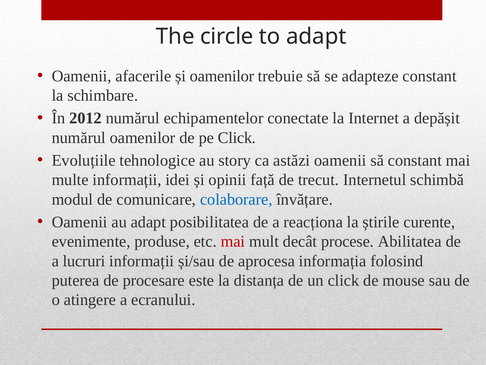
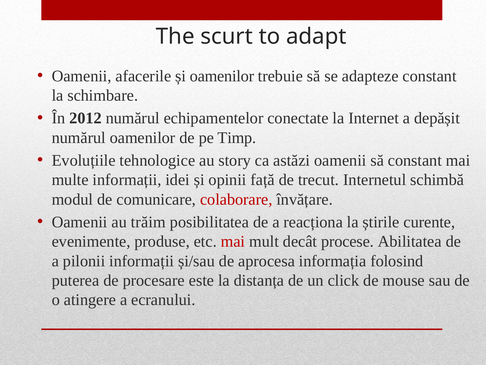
circle: circle -> scurt (227, 37)
pe Click: Click -> Timp (237, 138)
colaborare colour: blue -> red (236, 199)
au adapt: adapt -> trăim (148, 222)
lucruri: lucruri -> pilonii (84, 261)
